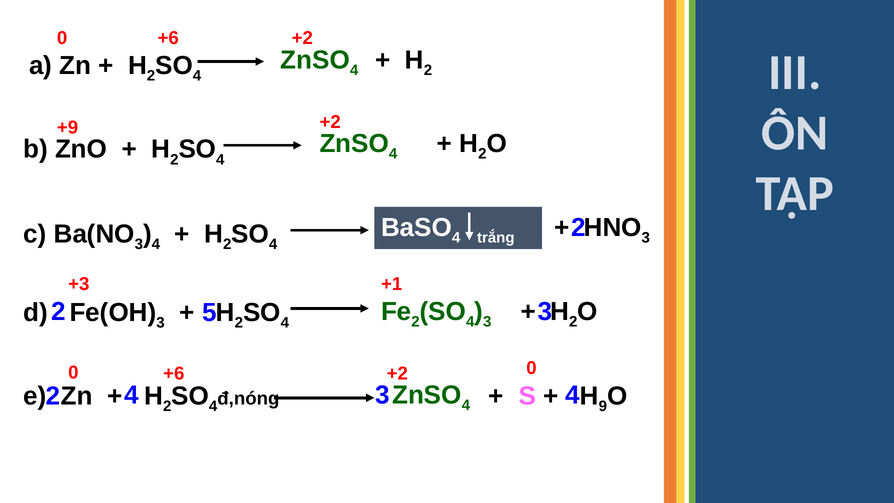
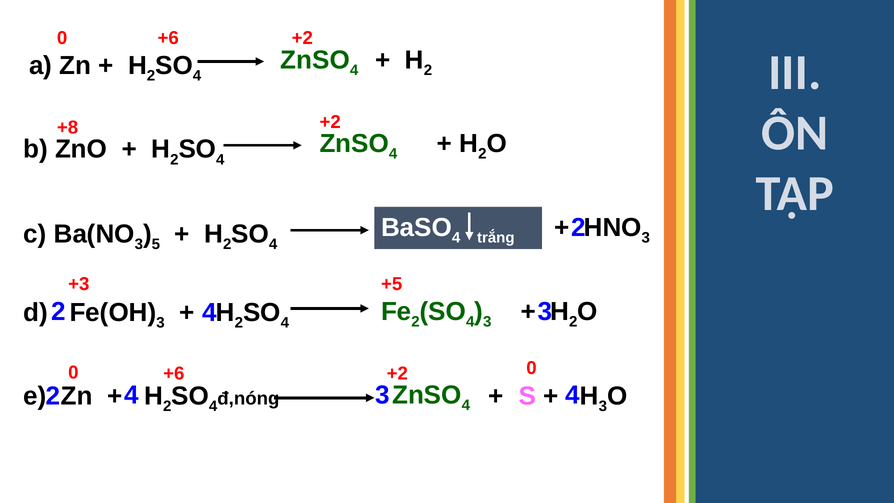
+9: +9 -> +8 (68, 128)
4: 4 -> 5 (156, 244)
+1: +1 -> +5 (392, 284)
5: 5 -> 4 (210, 312)
9: 9 -> 3 (603, 406)
